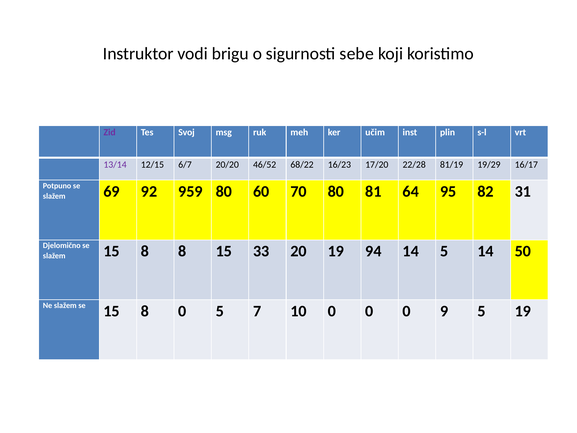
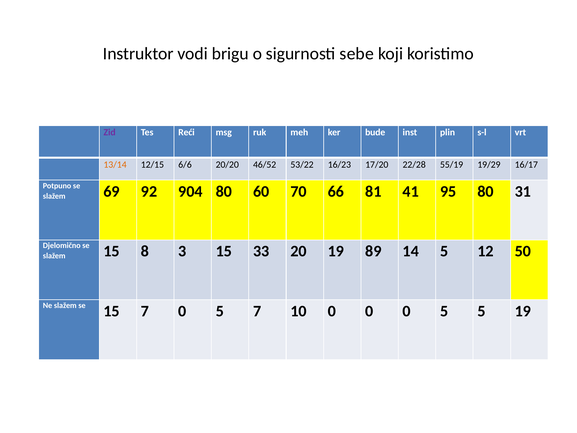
Svoj: Svoj -> Reći (186, 132)
učim: učim -> bude (375, 132)
13/14 colour: purple -> orange (115, 164)
6/7: 6/7 -> 6/6 (185, 164)
68/22: 68/22 -> 53/22 (302, 164)
81/19: 81/19 -> 55/19 (452, 164)
959: 959 -> 904 (190, 191)
70 80: 80 -> 66 (336, 191)
64: 64 -> 41 (411, 191)
95 82: 82 -> 80 (486, 191)
8 8: 8 -> 3 (182, 251)
94: 94 -> 89 (373, 251)
5 14: 14 -> 12 (486, 251)
se 15 8: 8 -> 7 (145, 311)
0 0 9: 9 -> 5 (444, 311)
